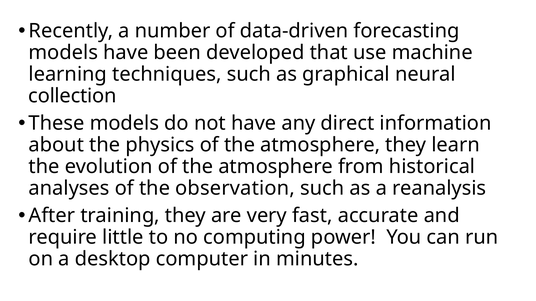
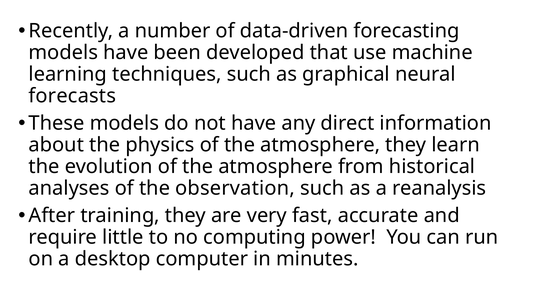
collection: collection -> forecasts (72, 96)
